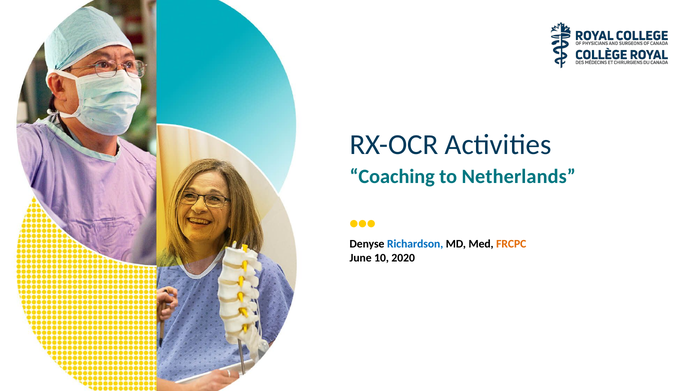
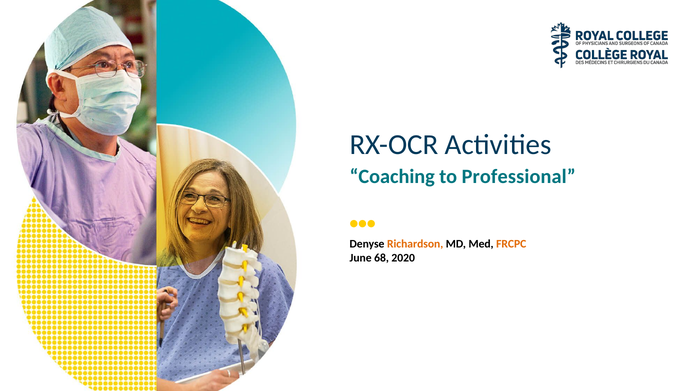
Netherlands: Netherlands -> Professional (519, 176)
Richardson colour: blue -> orange (415, 244)
10: 10 -> 68 (382, 258)
